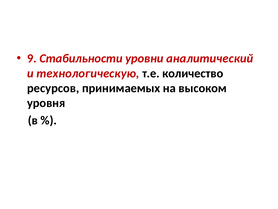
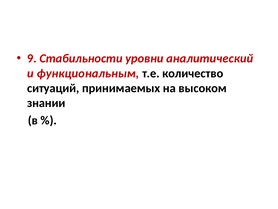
технологическую: технологическую -> функциональным (88, 73)
ресурсов: ресурсов -> ситуаций (53, 88)
уровня: уровня -> знании (46, 103)
